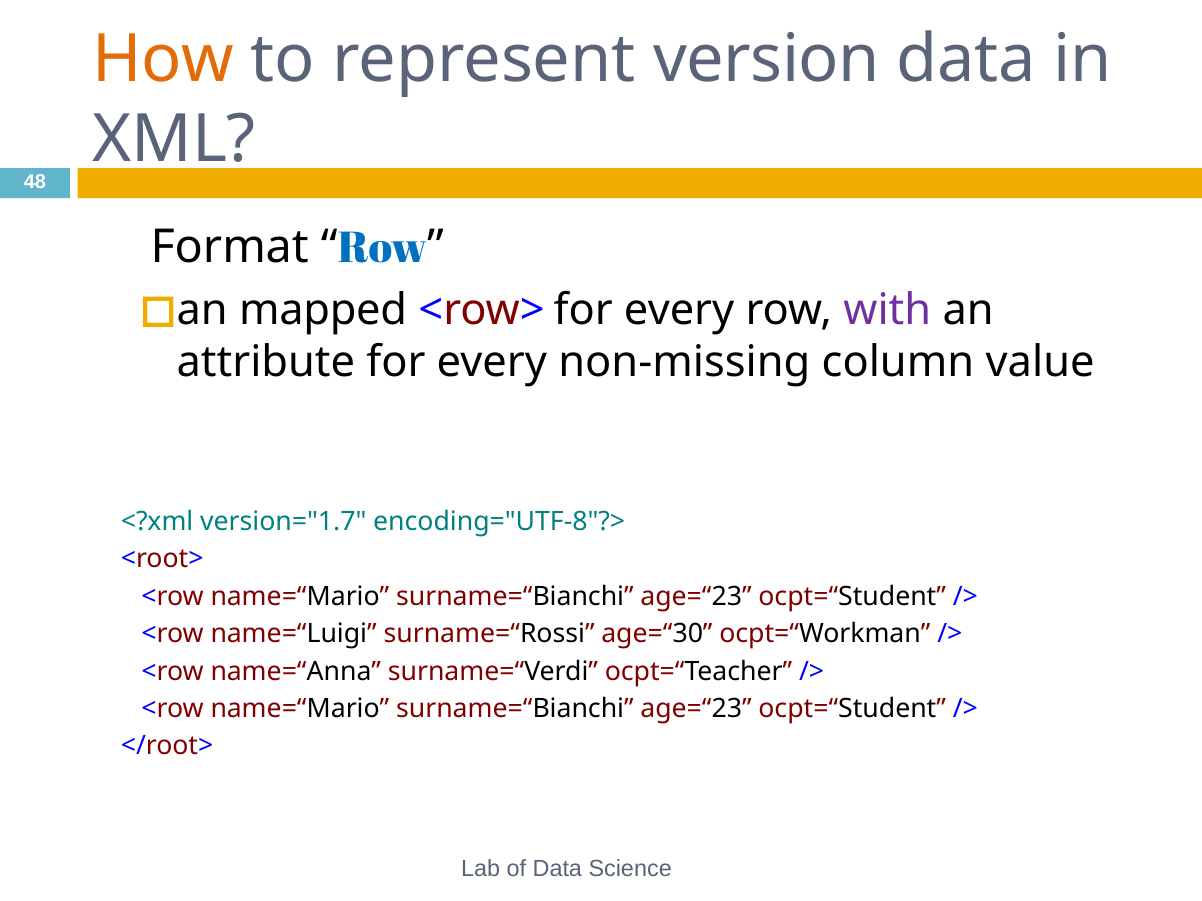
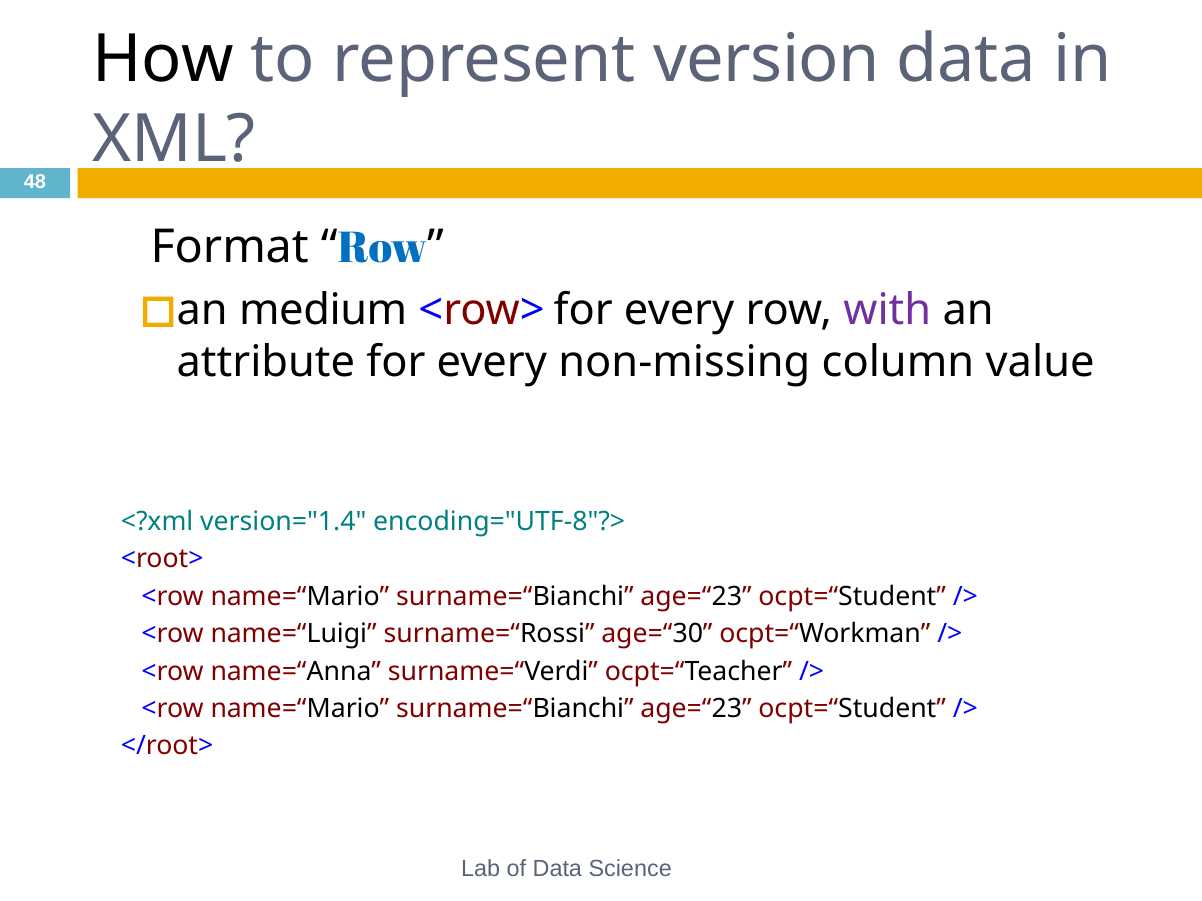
How colour: orange -> black (163, 60)
mapped: mapped -> medium (323, 311)
version="1.7: version="1.7 -> version="1.4 (283, 522)
